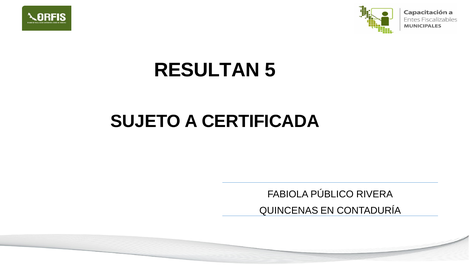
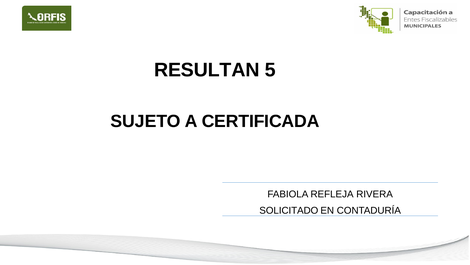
PÚBLICO: PÚBLICO -> REFLEJA (332, 194)
QUINCENAS: QUINCENAS -> SOLICITADO (289, 210)
